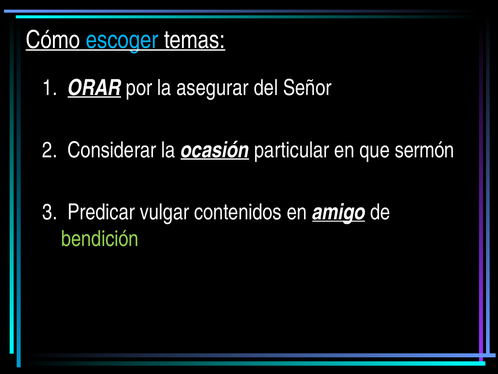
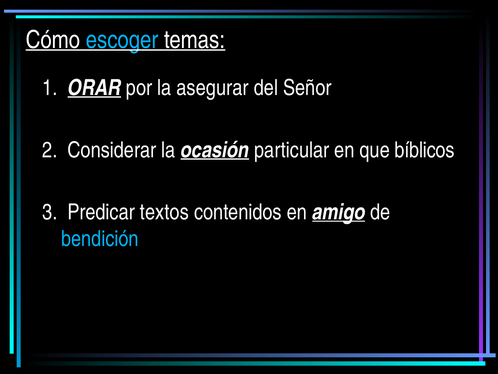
sermón: sermón -> bíblicos (425, 150)
vulgar: vulgar -> textos (164, 212)
bendición colour: light green -> light blue (100, 238)
